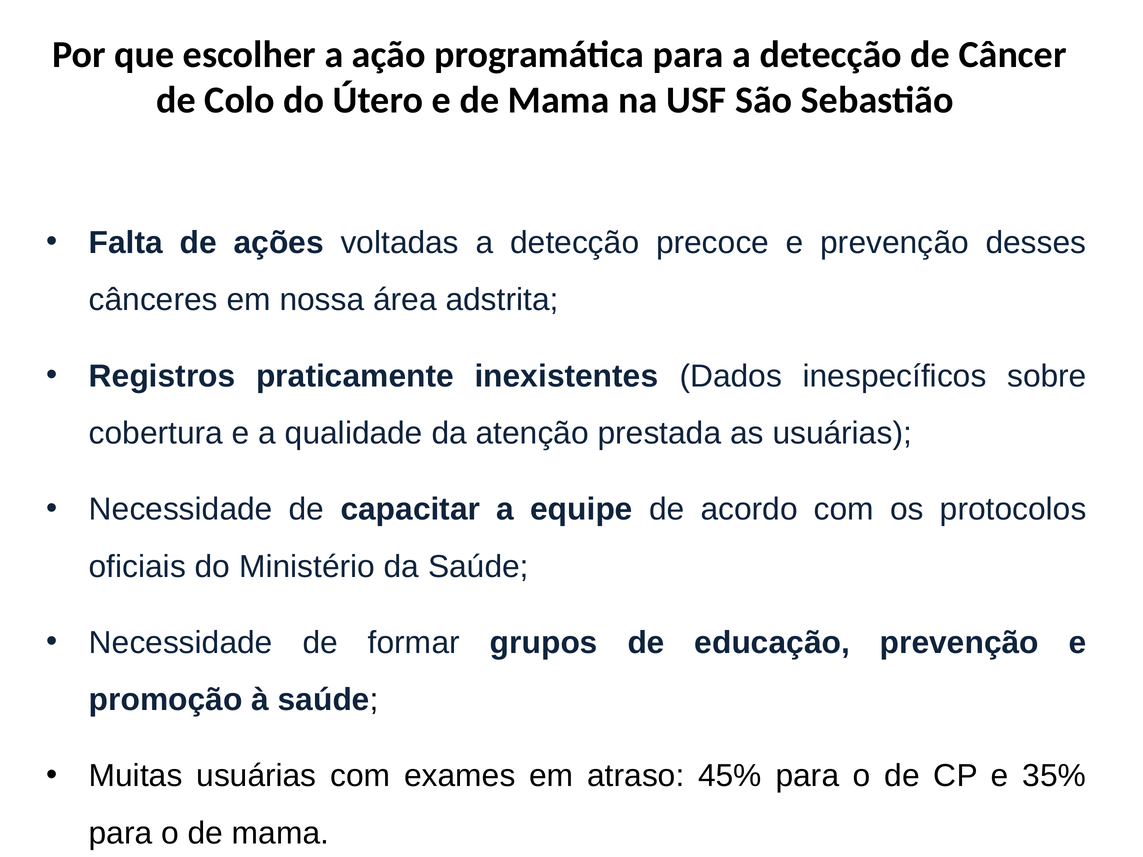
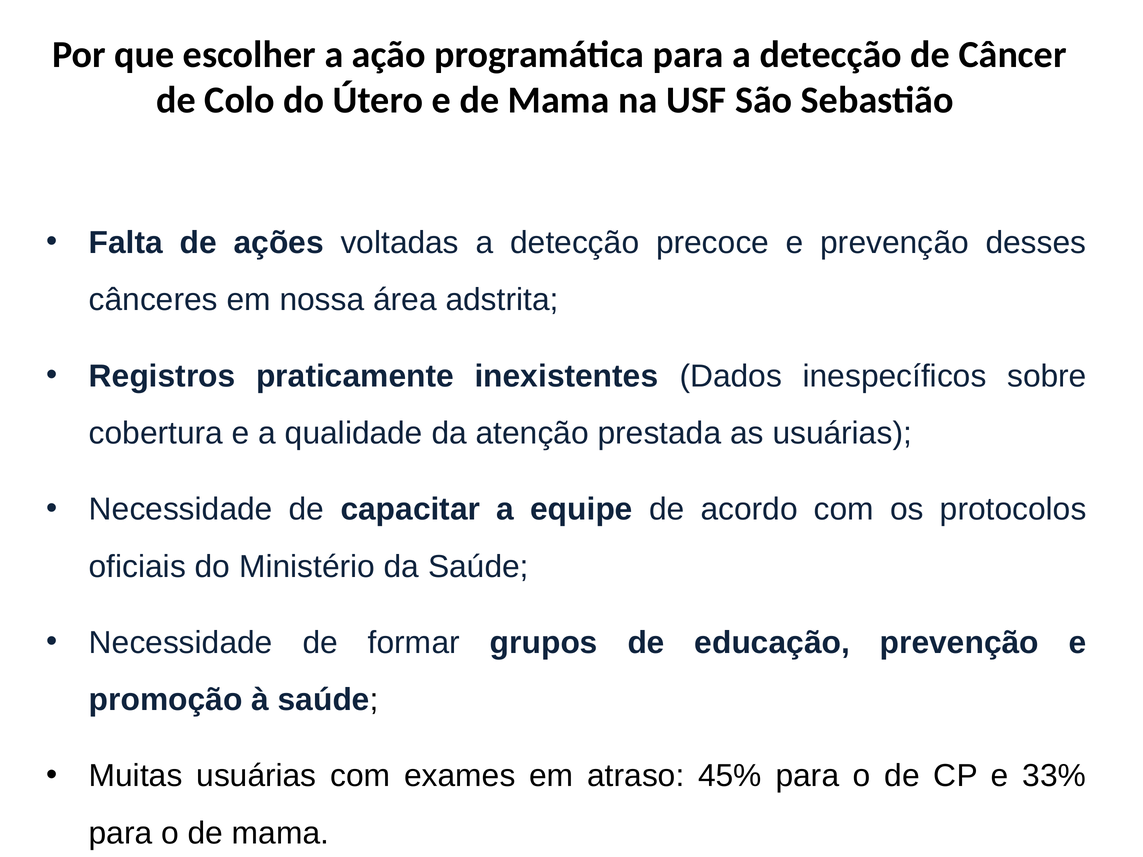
35%: 35% -> 33% (1054, 776)
